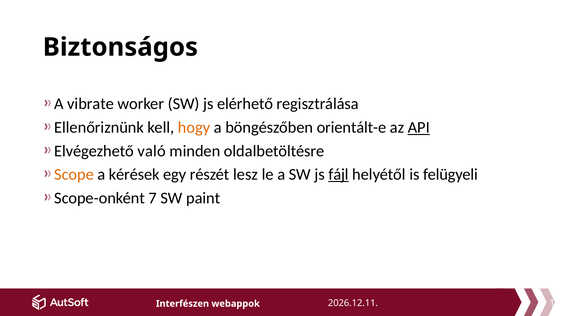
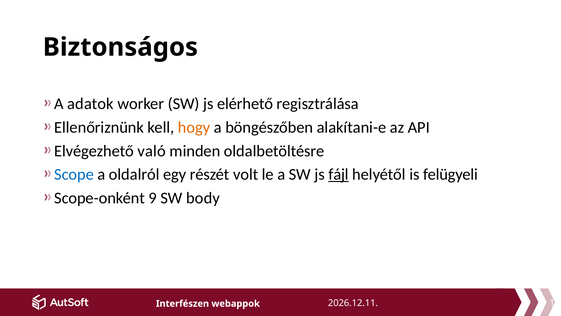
vibrate: vibrate -> adatok (91, 104)
orientált-e: orientált-e -> alakítani-e (351, 127)
API underline: present -> none (419, 127)
Scope colour: orange -> blue (74, 174)
kérések: kérések -> oldalról (134, 174)
lesz: lesz -> volt (246, 174)
7: 7 -> 9 (153, 198)
paint: paint -> body (203, 198)
